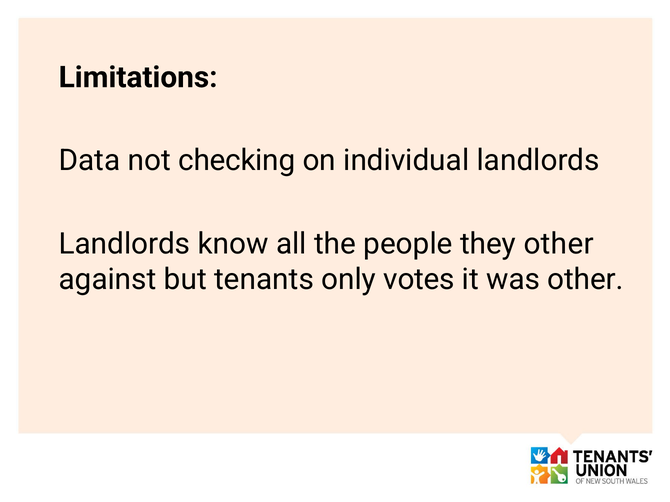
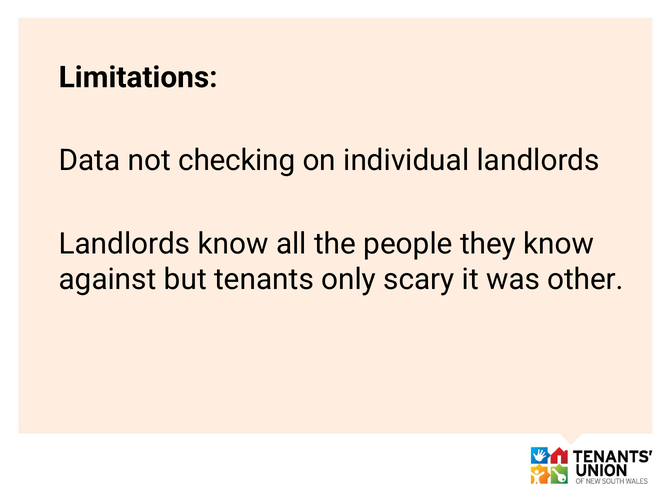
they other: other -> know (559, 244)
votes: votes -> scary (419, 280)
